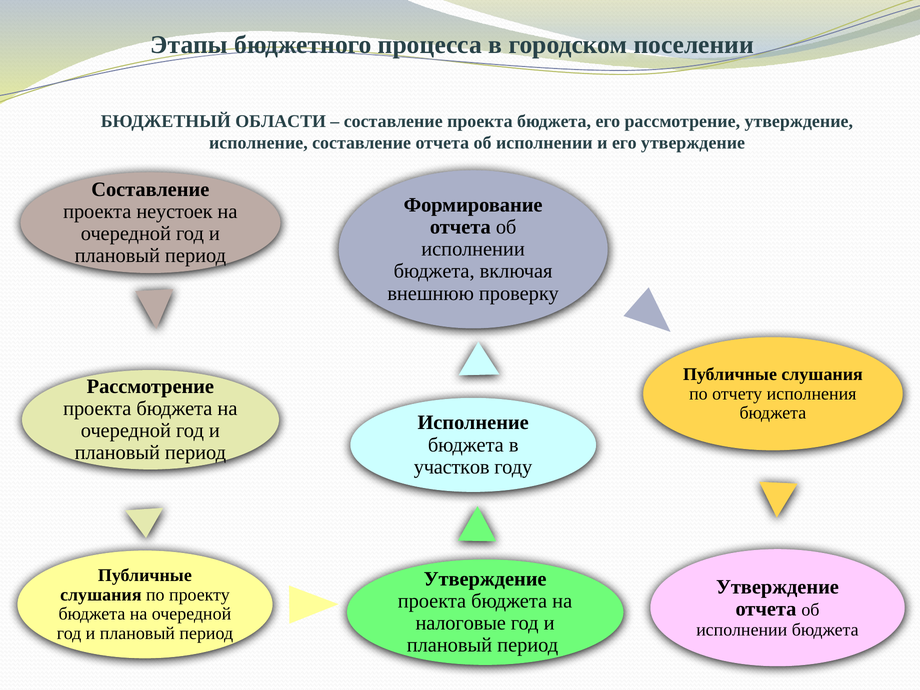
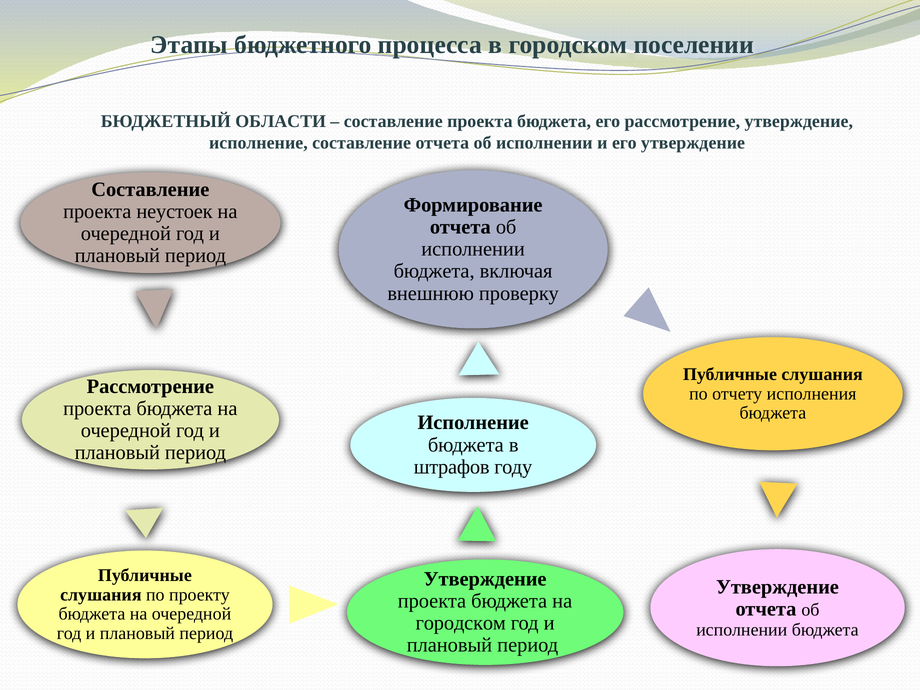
участков: участков -> штрафов (452, 467)
налоговые: налоговые -> городском (461, 623)
